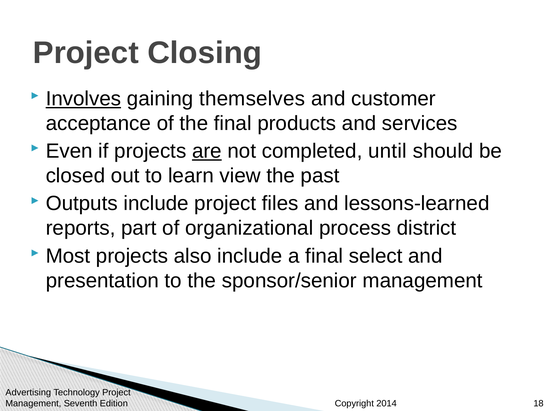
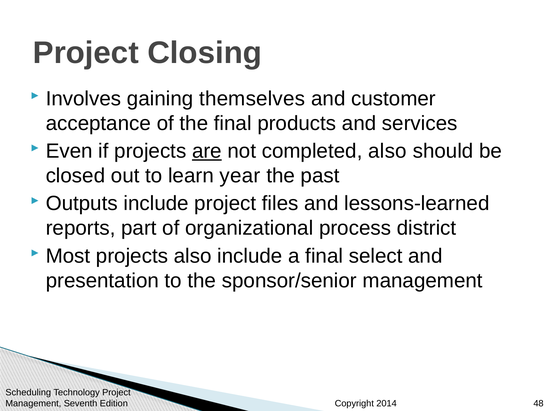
Involves underline: present -> none (83, 99)
completed until: until -> also (388, 151)
view: view -> year (240, 176)
Advertising: Advertising -> Scheduling (28, 393)
18: 18 -> 48 (539, 404)
